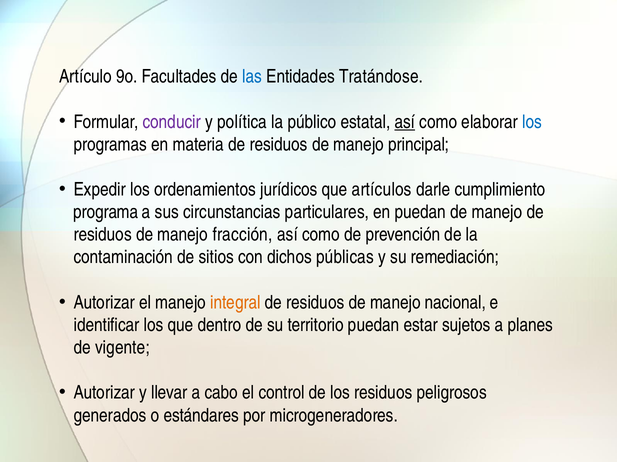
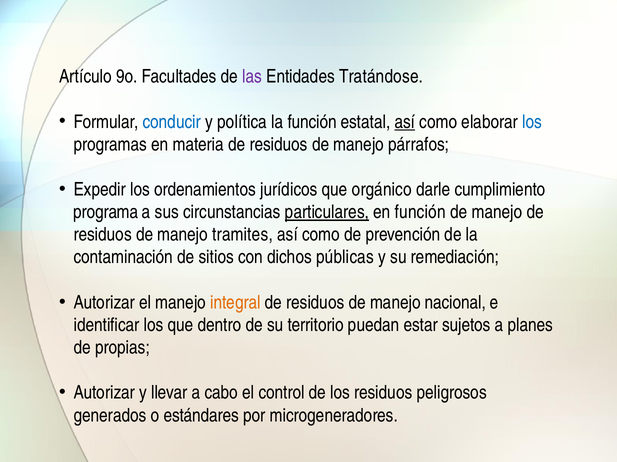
las colour: blue -> purple (252, 77)
conducir colour: purple -> blue (172, 122)
la público: público -> función (312, 122)
principal: principal -> párrafos (419, 145)
artículos: artículos -> orgánico (382, 190)
particulares underline: none -> present (327, 212)
en puedan: puedan -> función (420, 212)
fracción: fracción -> tramites (243, 235)
vigente: vigente -> propias (122, 348)
